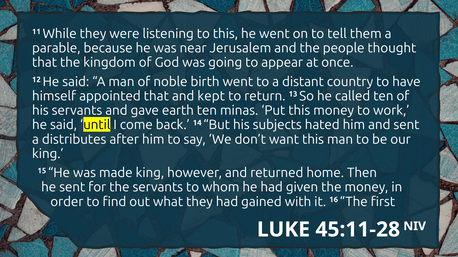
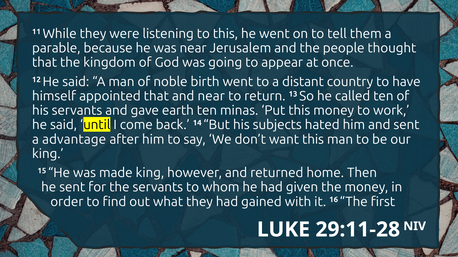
and kept: kept -> near (211, 96)
distributes: distributes -> advantage (74, 140)
45:11-28: 45:11-28 -> 29:11-28 (358, 230)
